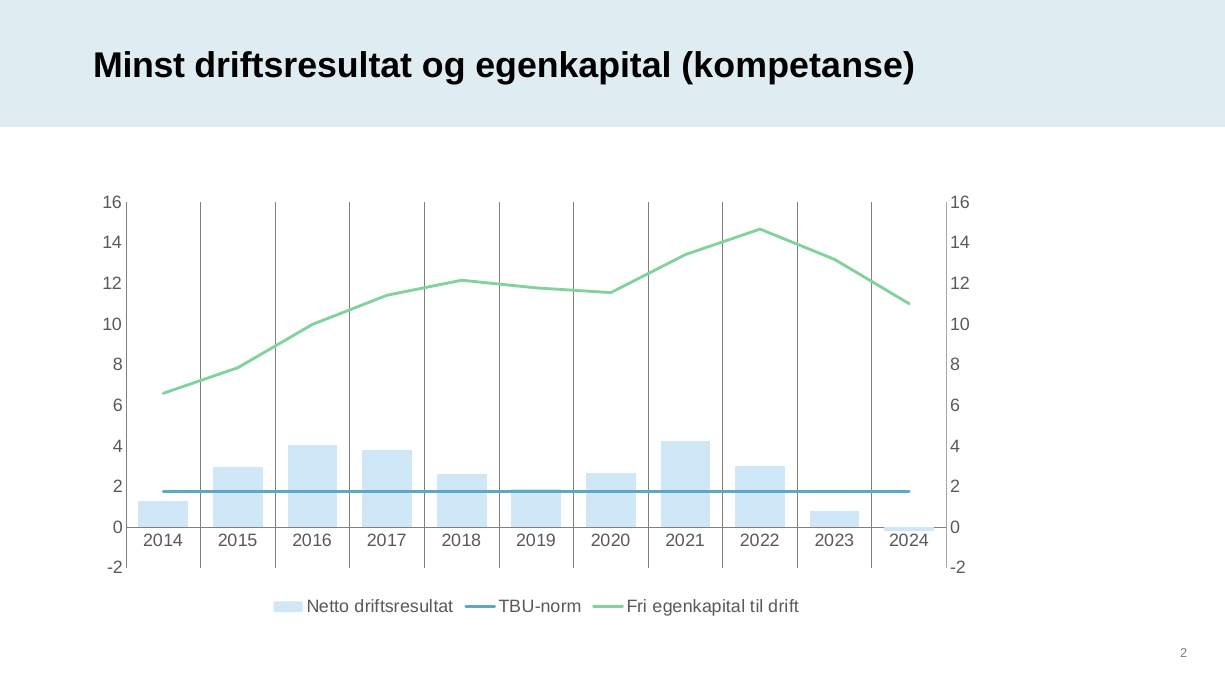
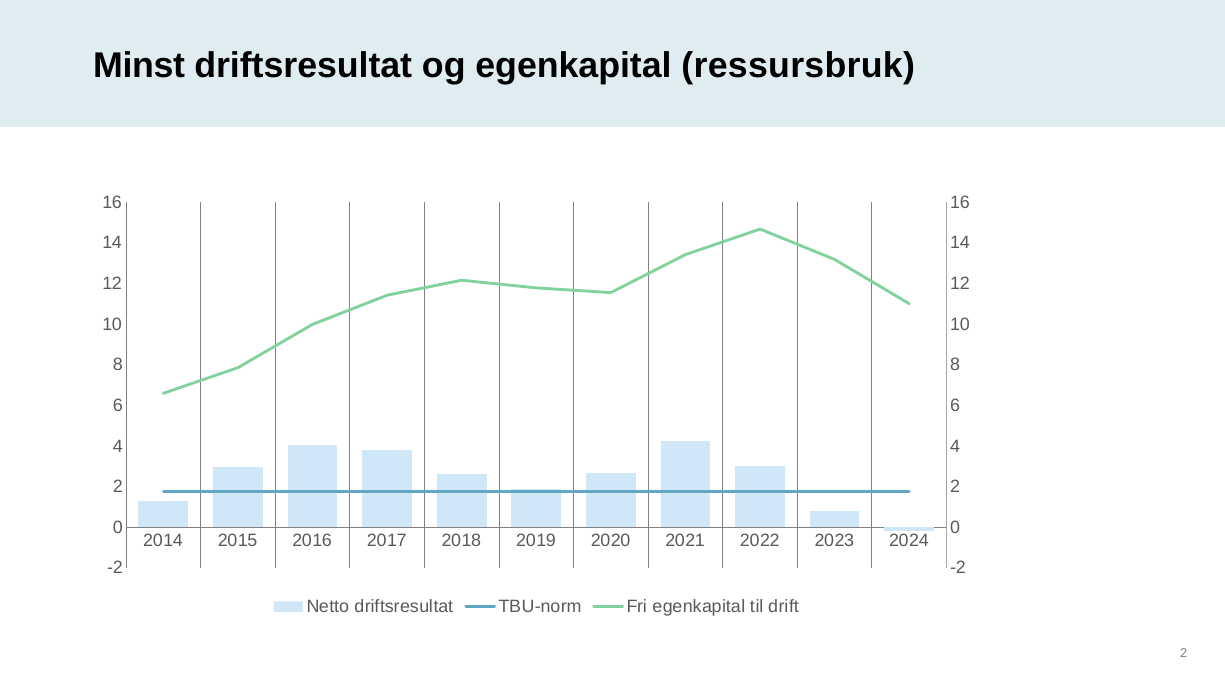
kompetanse: kompetanse -> ressursbruk (798, 66)
